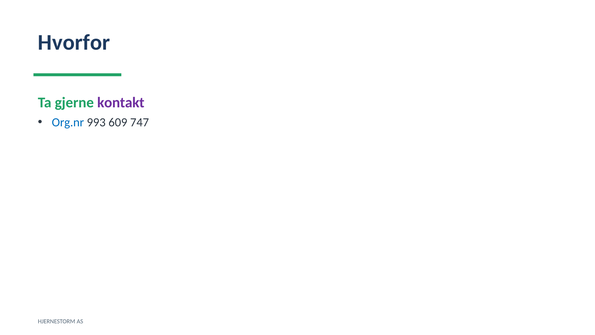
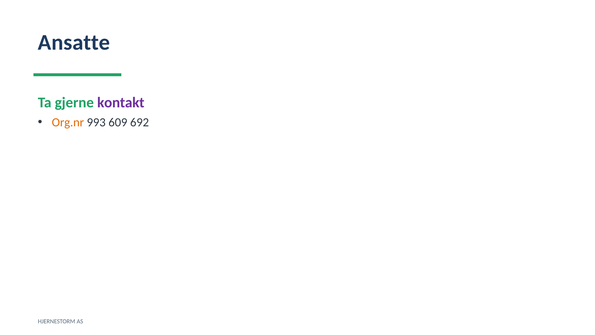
Hvorfor: Hvorfor -> Ansatte (74, 42)
Org.nr colour: blue -> orange (68, 122)
747: 747 -> 692 (140, 122)
